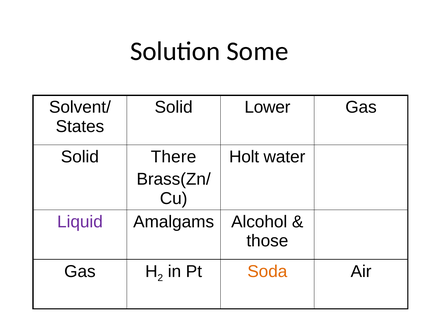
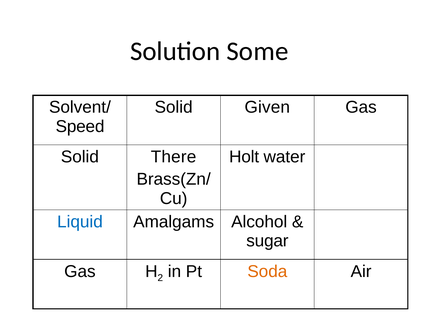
Lower: Lower -> Given (267, 108)
States: States -> Speed (80, 127)
Liquid colour: purple -> blue (80, 222)
those: those -> sugar (267, 242)
